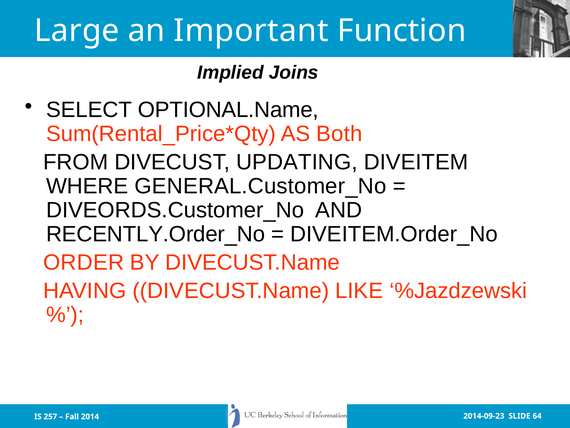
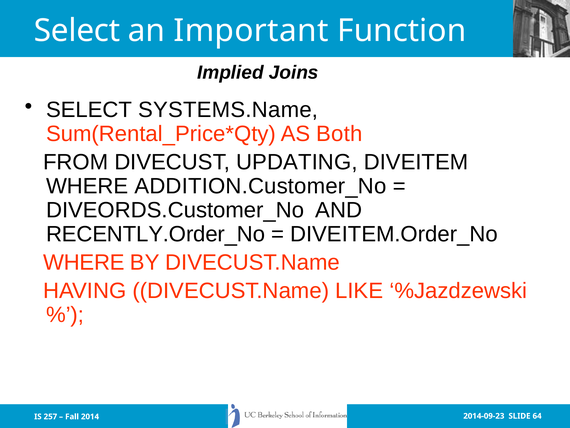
Large: Large -> Select (77, 31)
OPTIONAL.Name: OPTIONAL.Name -> SYSTEMS.Name (228, 110)
GENERAL.Customer_No: GENERAL.Customer_No -> ADDITION.Customer_No (260, 186)
ORDER: ORDER -> WHERE (84, 262)
